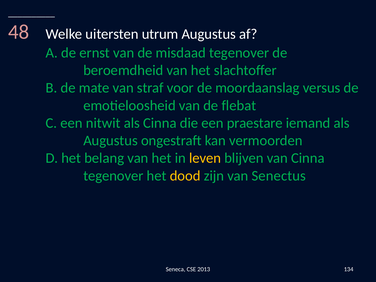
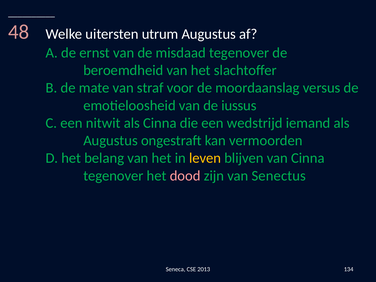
flebat: flebat -> iussus (239, 105)
praestare: praestare -> wedstrijd (255, 123)
dood colour: yellow -> pink (185, 176)
